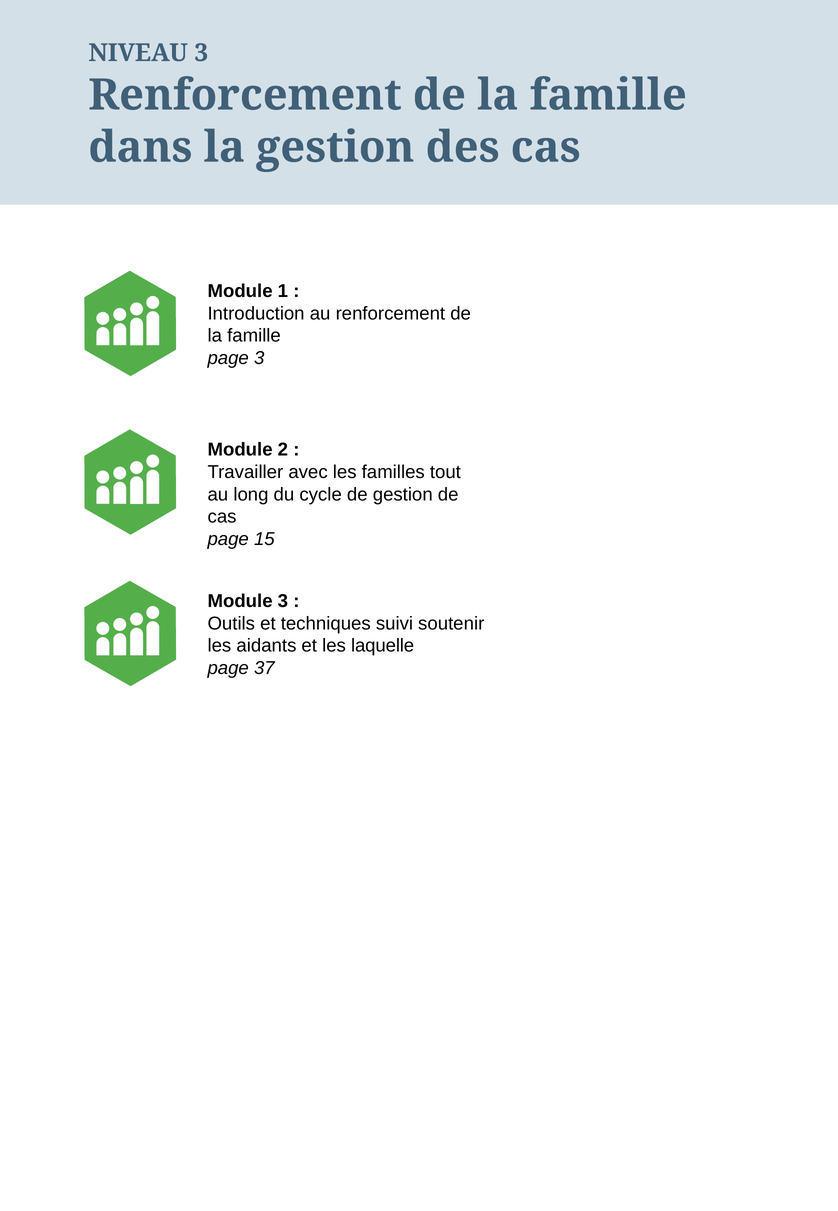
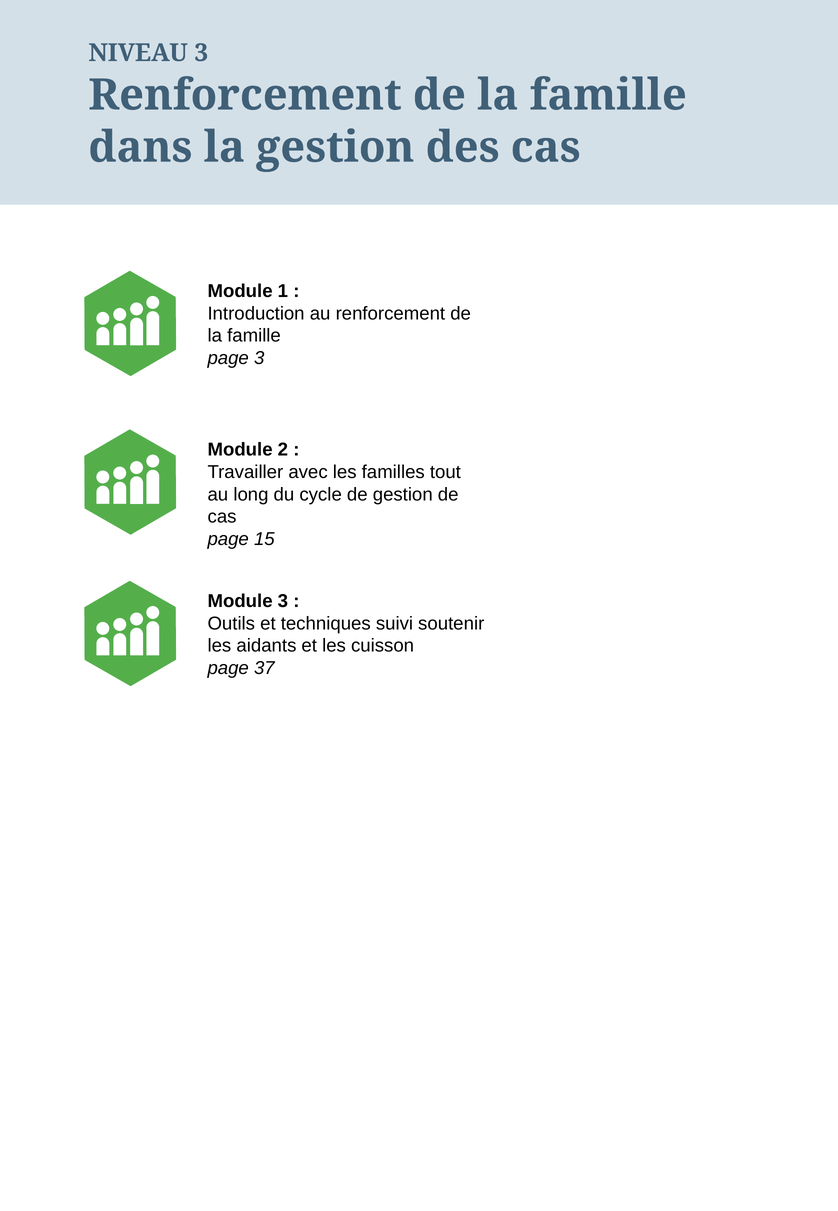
laquelle: laquelle -> cuisson (383, 646)
